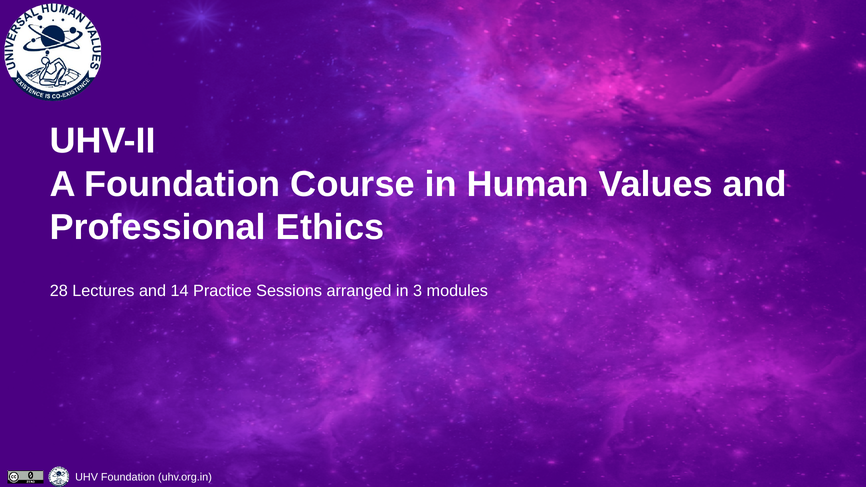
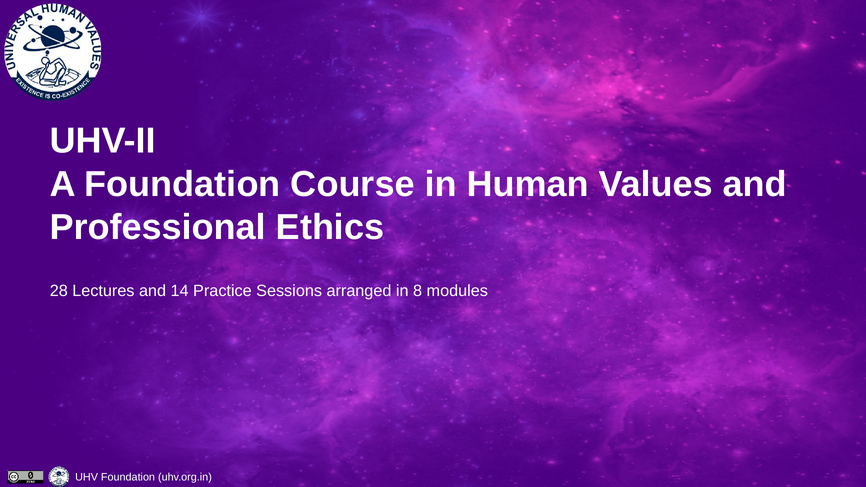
3: 3 -> 8 (418, 291)
